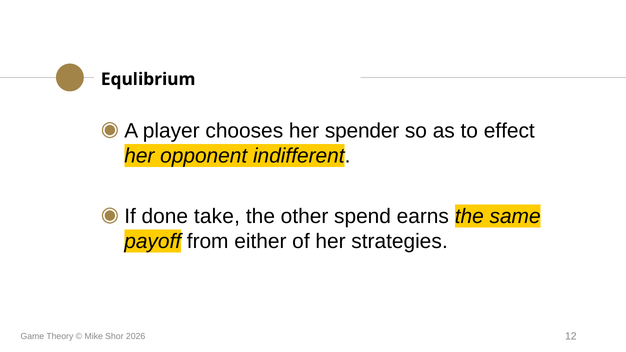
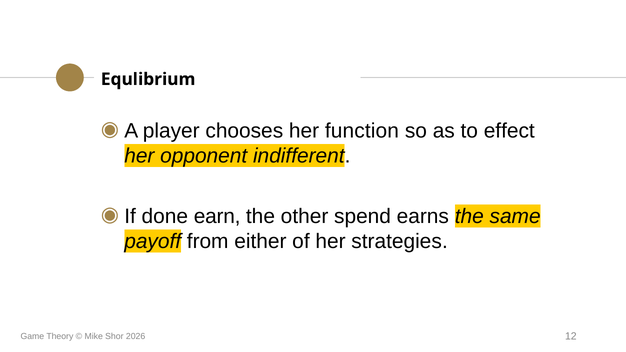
spender: spender -> function (362, 131)
take: take -> earn (217, 216)
